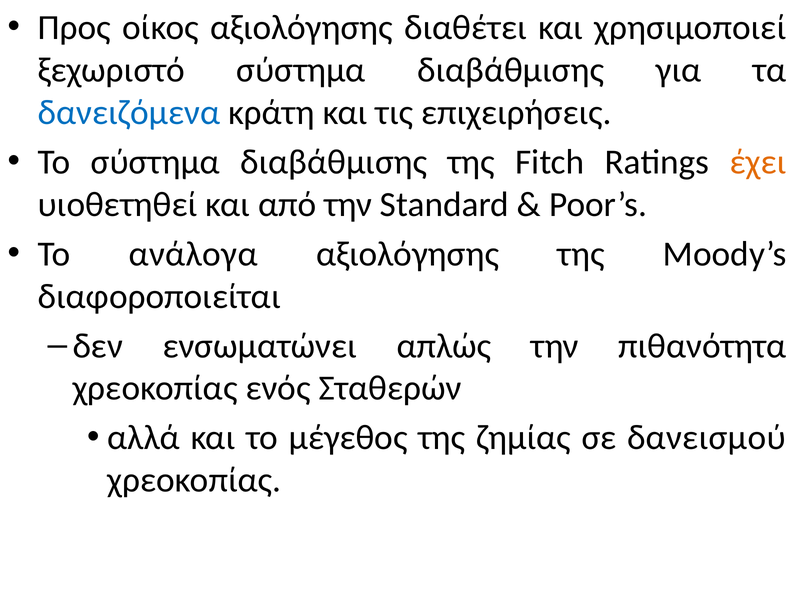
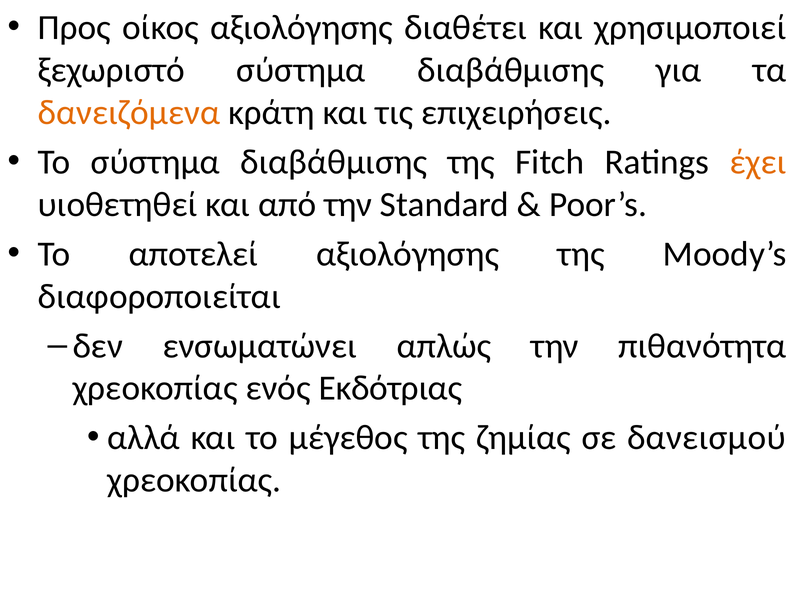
δανειζόμενα colour: blue -> orange (129, 113)
ανάλογα: ανάλογα -> αποτελεί (193, 254)
Σταθερών: Σταθερών -> Εκδότριας (390, 388)
